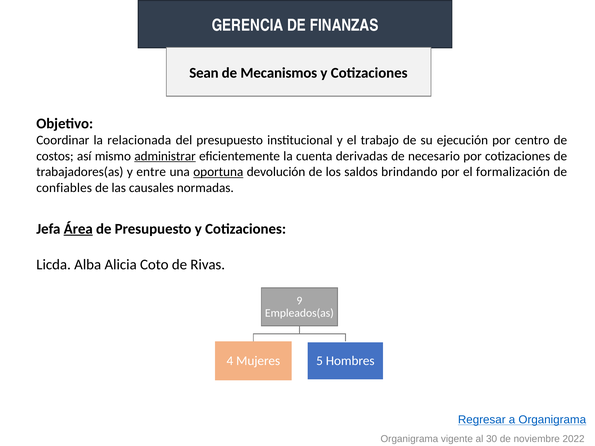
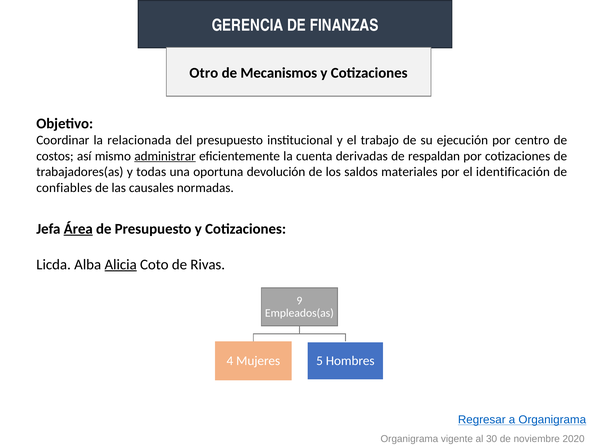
Sean: Sean -> Otro (204, 73)
necesario: necesario -> respaldan (434, 156)
entre: entre -> todas (151, 172)
oportuna underline: present -> none (218, 172)
brindando: brindando -> materiales (409, 172)
formalización: formalización -> identificación (513, 172)
Alicia underline: none -> present (121, 265)
2022: 2022 -> 2020 (574, 439)
